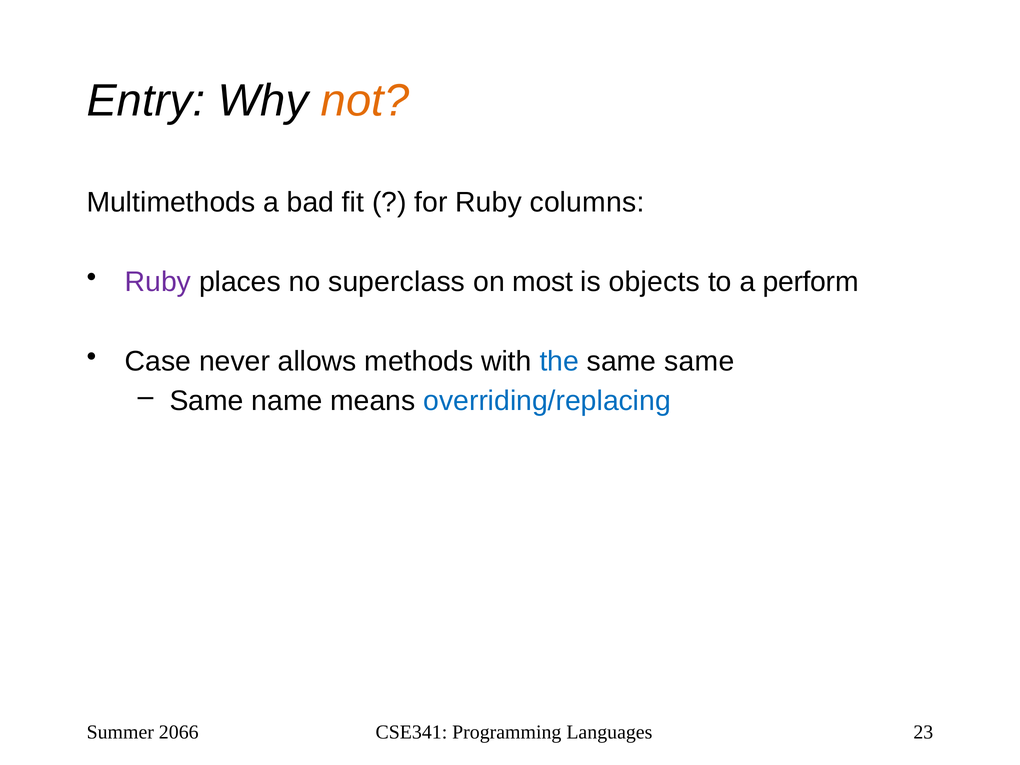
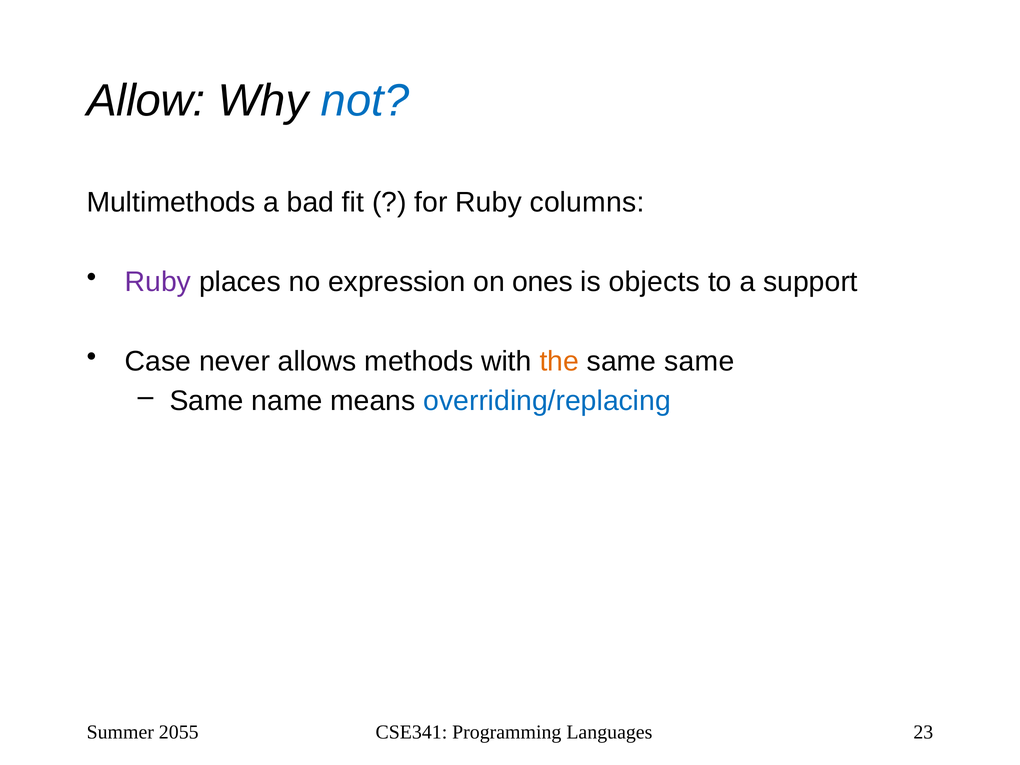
Entry: Entry -> Allow (146, 101)
not colour: orange -> blue (365, 101)
superclass: superclass -> expression (397, 282)
most: most -> ones (543, 282)
perform: perform -> support (811, 282)
the colour: blue -> orange (559, 361)
2066: 2066 -> 2055 (179, 732)
